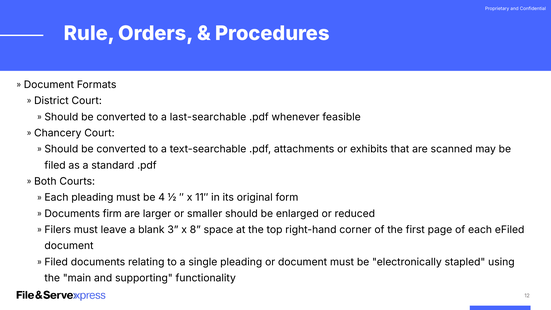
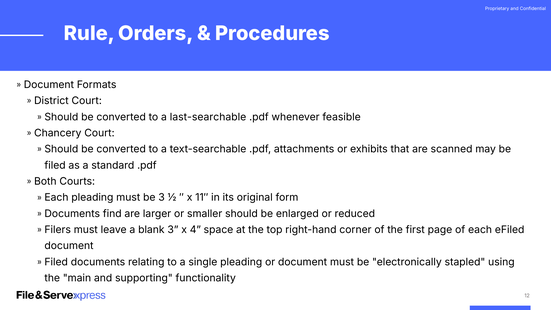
be 4: 4 -> 3 (162, 198)
firm: firm -> find (112, 214)
8: 8 -> 4 (195, 230)
